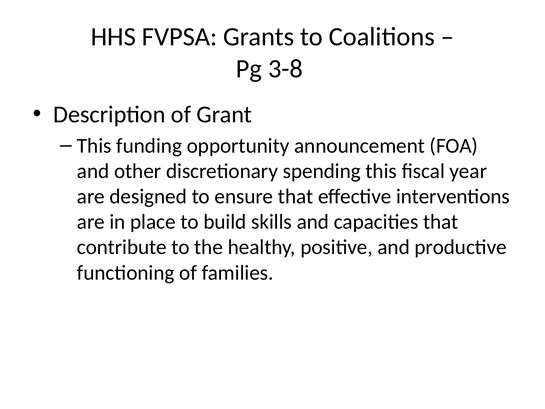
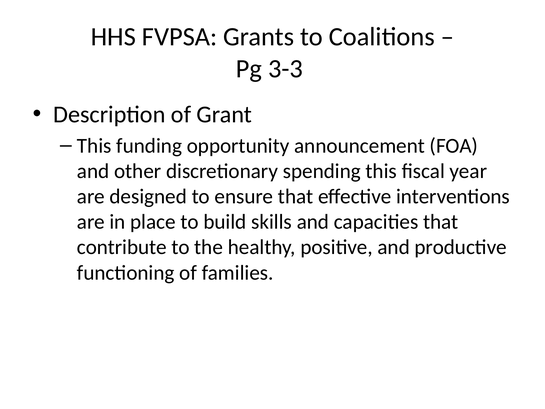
3-8: 3-8 -> 3-3 (286, 69)
